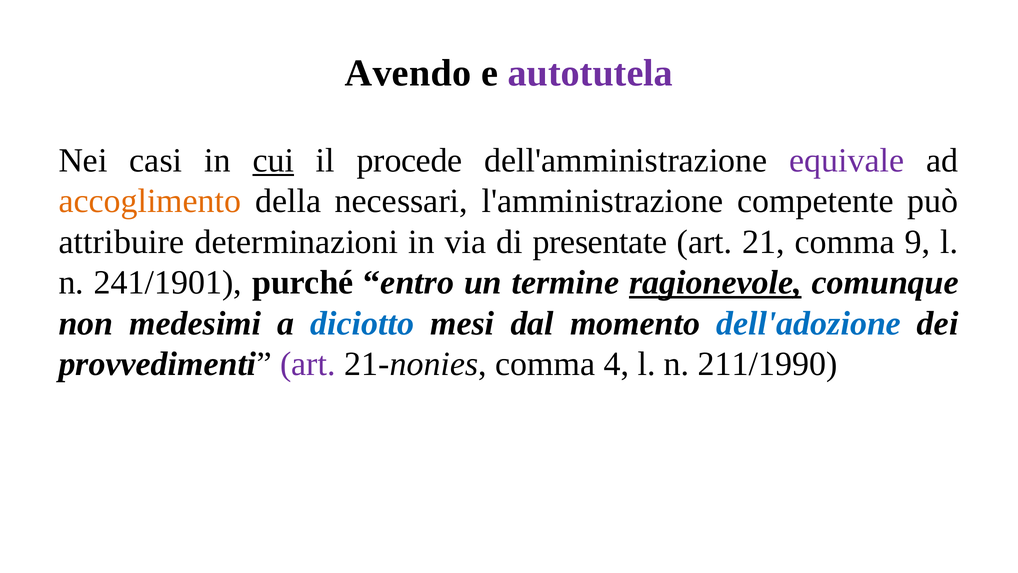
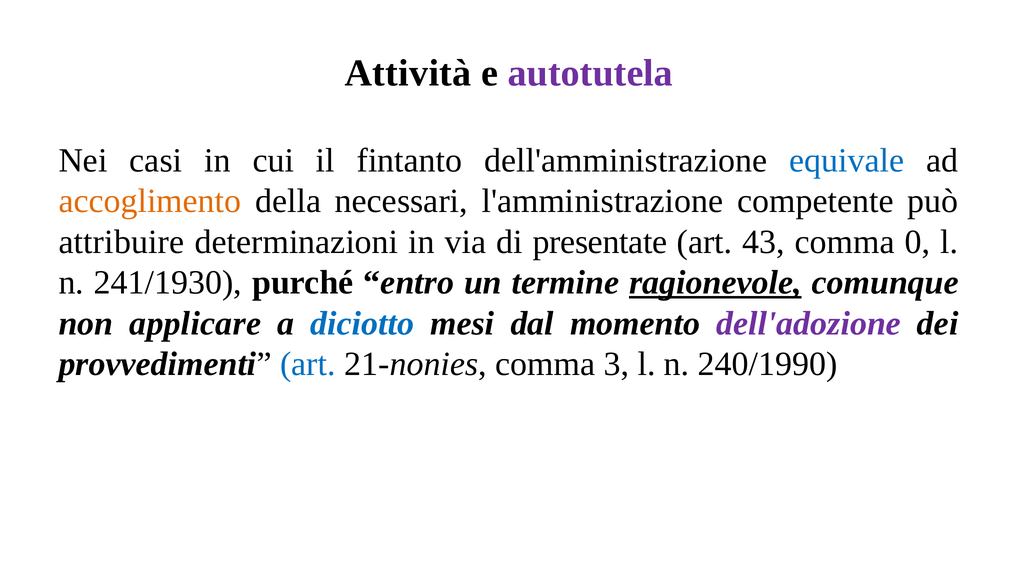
Avendo: Avendo -> Attività (408, 73)
cui underline: present -> none (273, 160)
procede: procede -> fintanto (410, 160)
equivale colour: purple -> blue (847, 160)
21: 21 -> 43 (764, 242)
9: 9 -> 0 (918, 242)
241/1901: 241/1901 -> 241/1930 (168, 282)
medesimi: medesimi -> applicare (195, 323)
dell'adozione colour: blue -> purple (809, 323)
art colour: purple -> blue (308, 364)
4: 4 -> 3 (616, 364)
211/1990: 211/1990 -> 240/1990 (768, 364)
